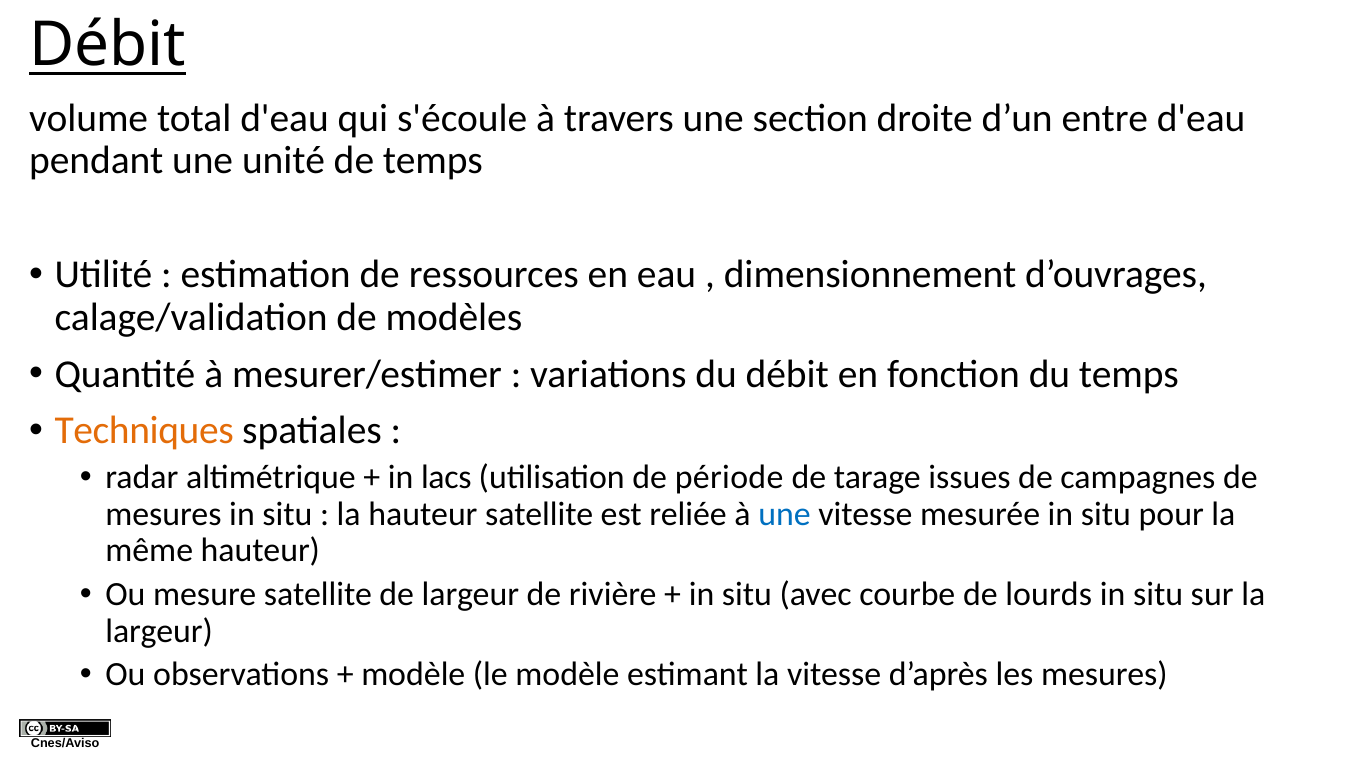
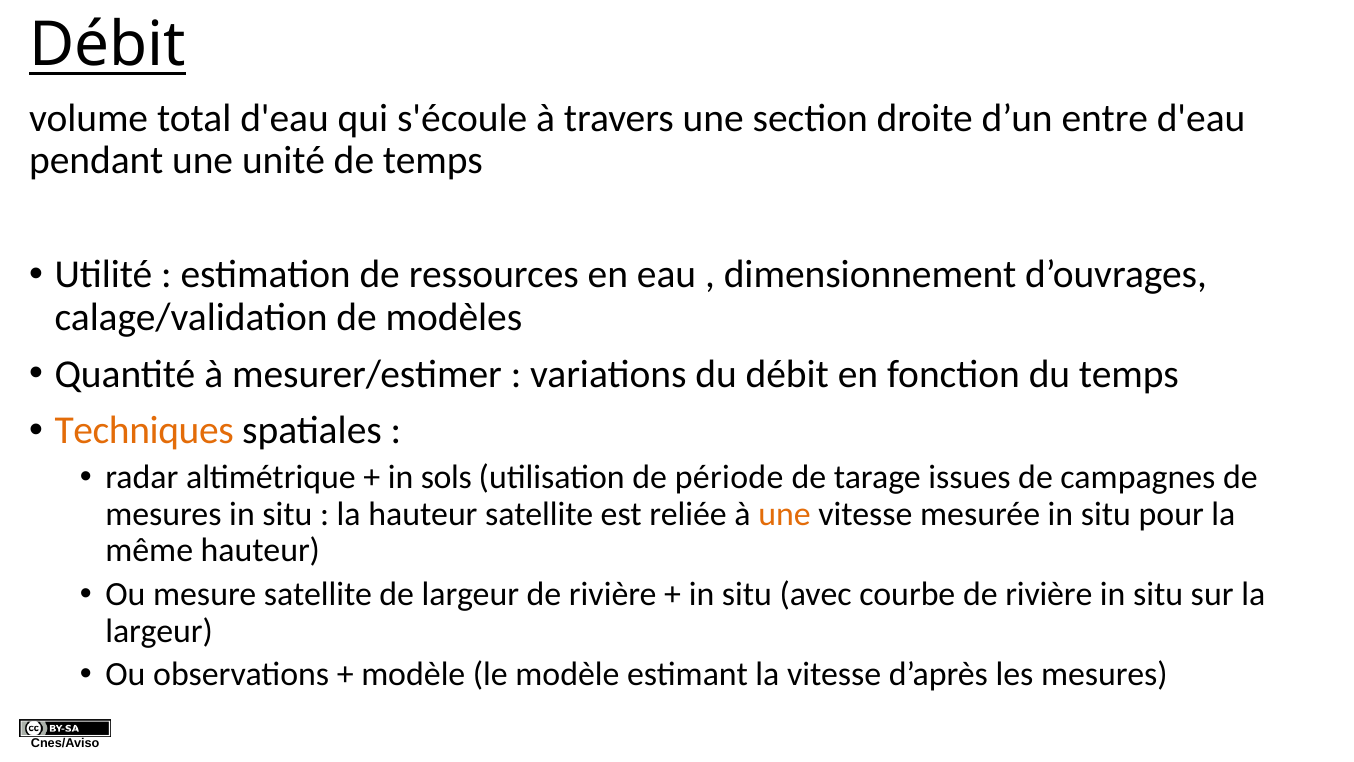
lacs: lacs -> sols (446, 477)
une colour: blue -> orange (785, 514)
courbe de lourds: lourds -> rivière (1049, 594)
